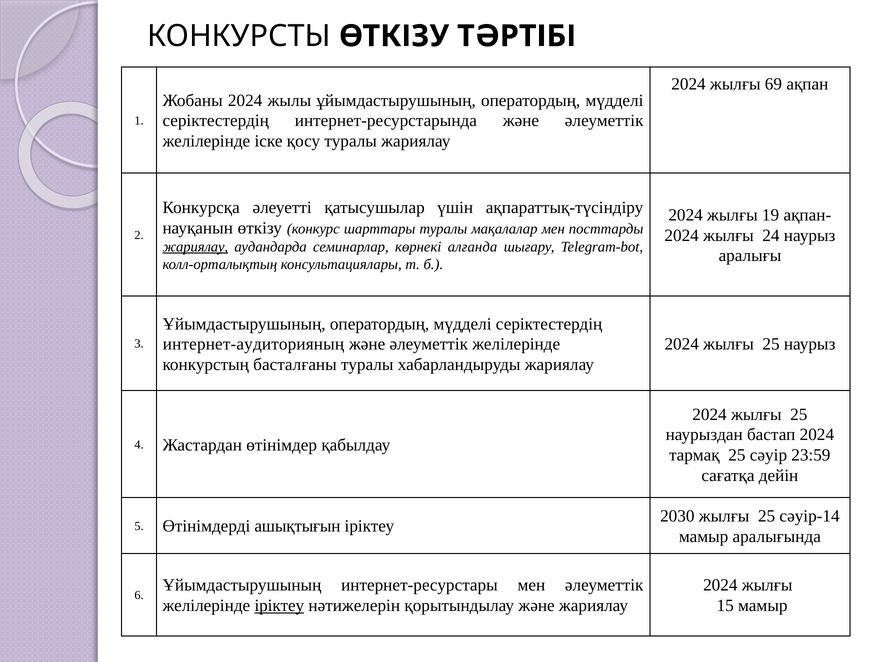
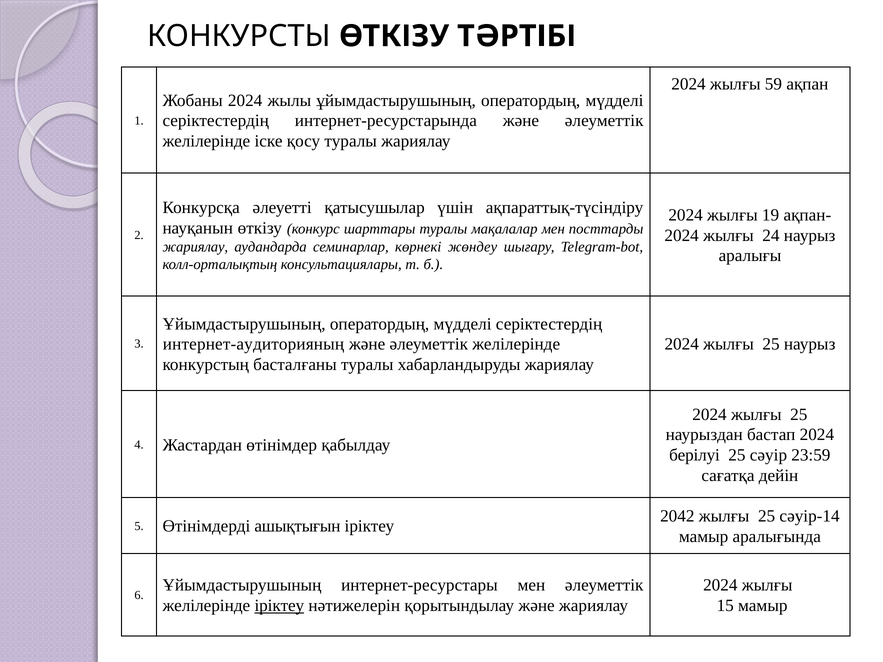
69: 69 -> 59 (773, 84)
жариялау underline: present -> none (195, 247)
алғанда: алғанда -> жөндеу (472, 247)
тармақ: тармақ -> берілуі (694, 455)
2030: 2030 -> 2042 (677, 516)
